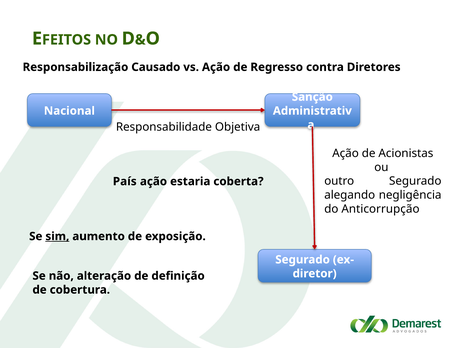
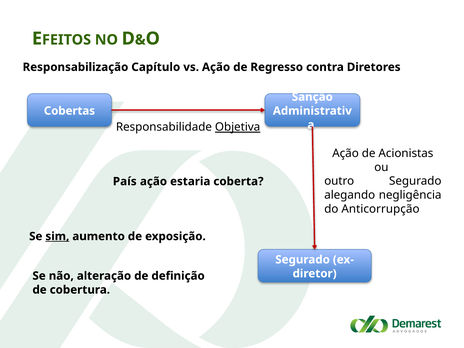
Causado: Causado -> Capítulo (156, 67)
Nacional: Nacional -> Cobertas (69, 111)
Objetiva underline: none -> present (238, 127)
